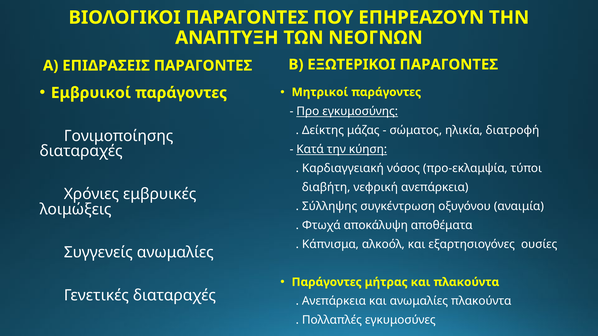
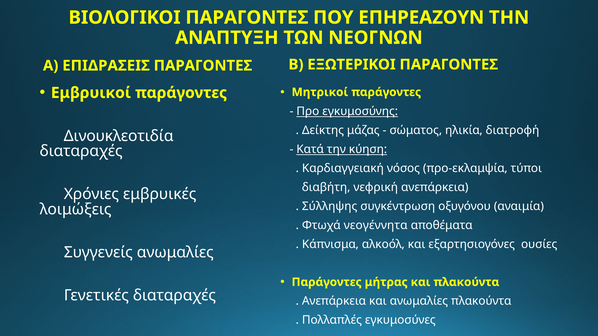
Γονιμοποίησης: Γονιμοποίησης -> Δινουκλεοτιδία (119, 136)
αποκάλυψη: αποκάλυψη -> νεογέννητα (376, 225)
